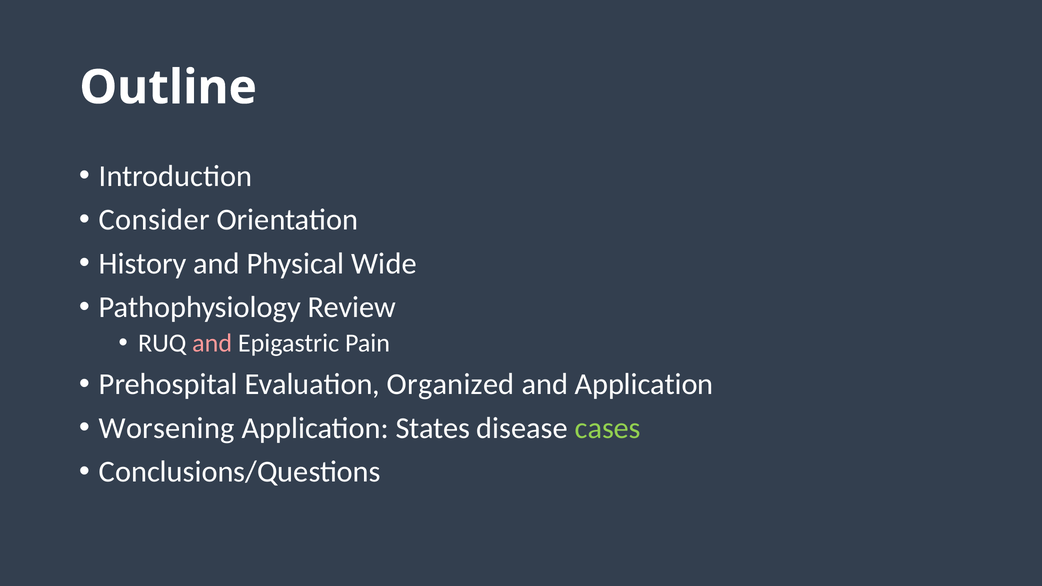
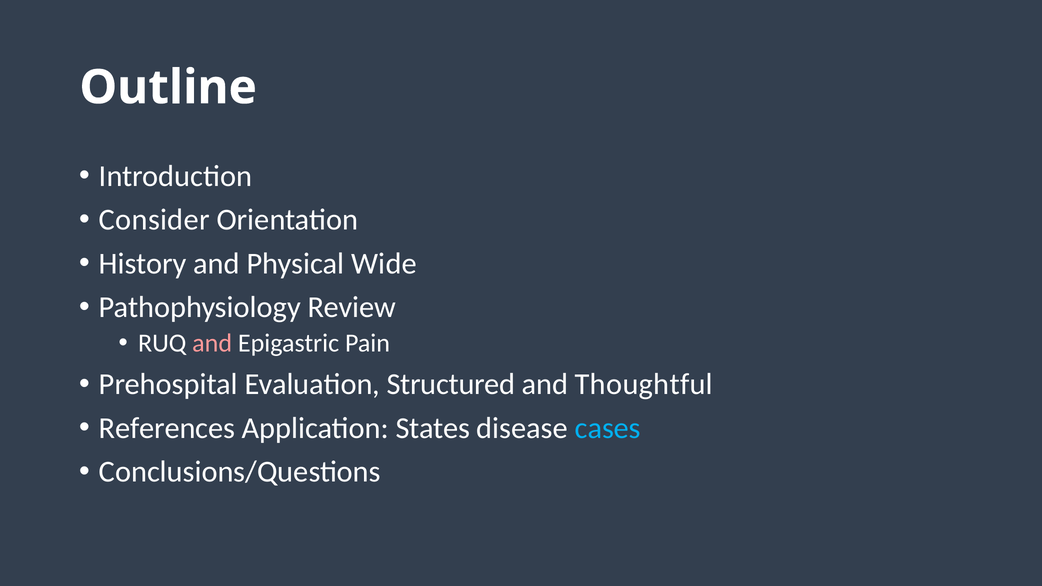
Organized: Organized -> Structured (451, 384)
and Application: Application -> Thoughtful (644, 384)
Worsening: Worsening -> References (167, 428)
cases colour: light green -> light blue (608, 428)
